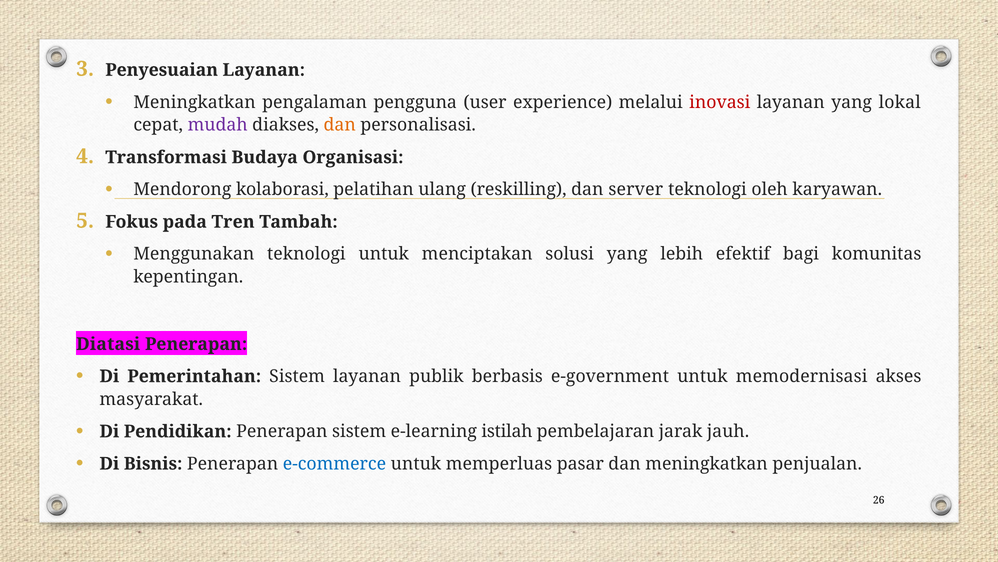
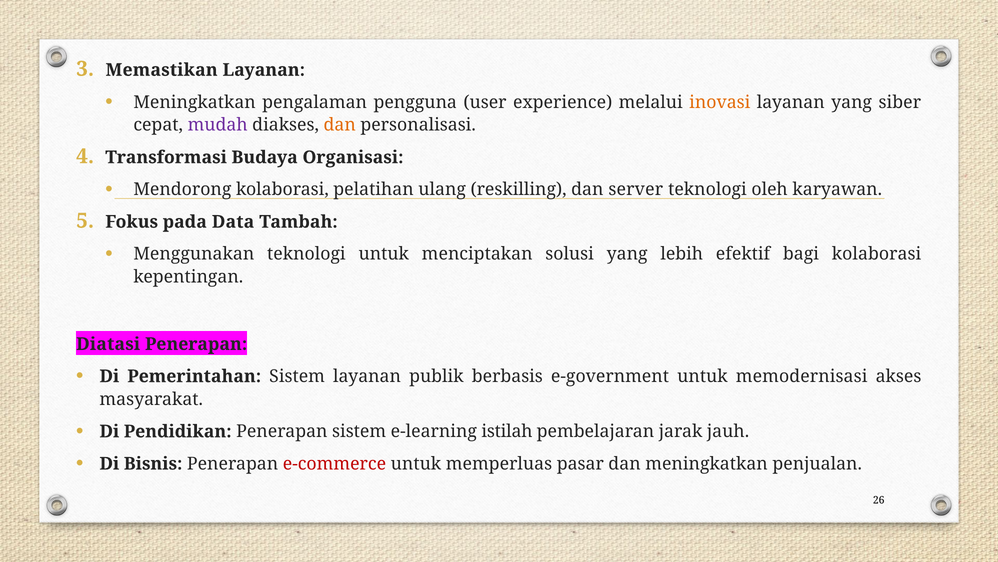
Penyesuaian: Penyesuaian -> Memastikan (162, 70)
inovasi colour: red -> orange (720, 102)
lokal: lokal -> siber (900, 102)
Tren: Tren -> Data (233, 222)
bagi komunitas: komunitas -> kolaborasi (877, 254)
e-commerce colour: blue -> red (334, 463)
